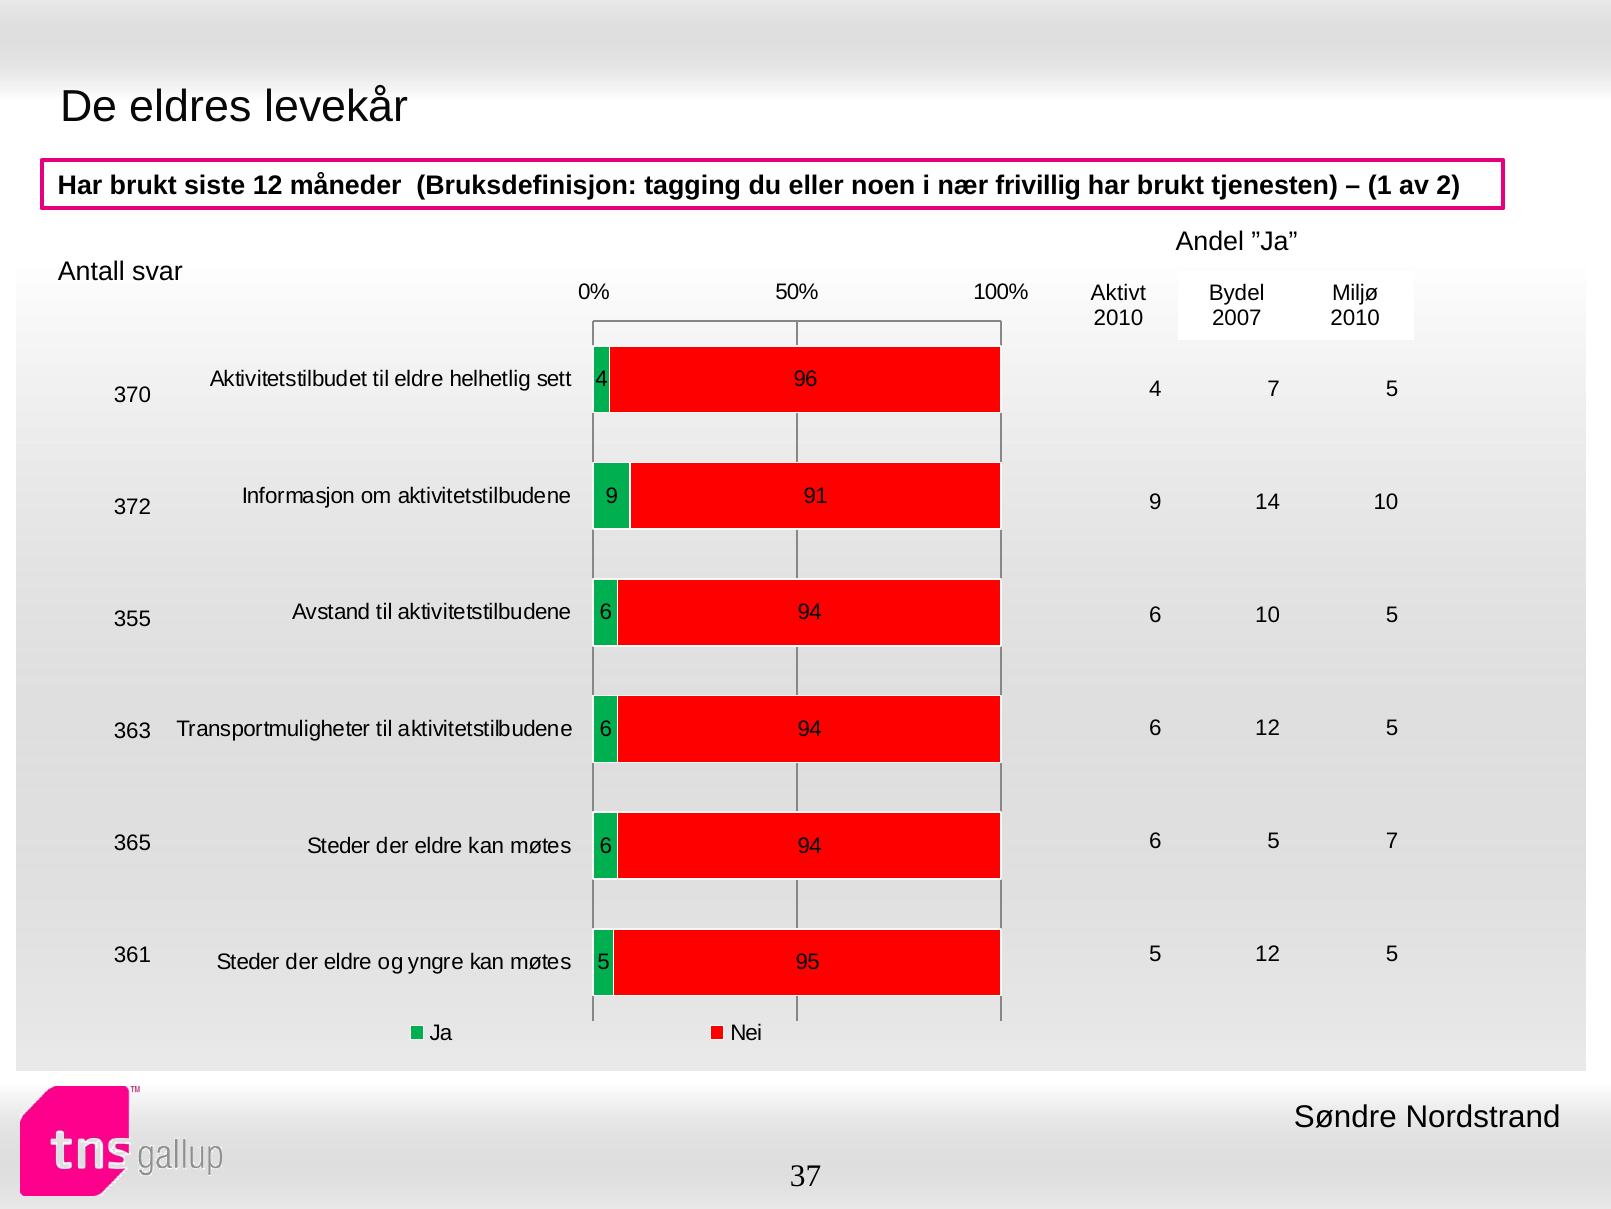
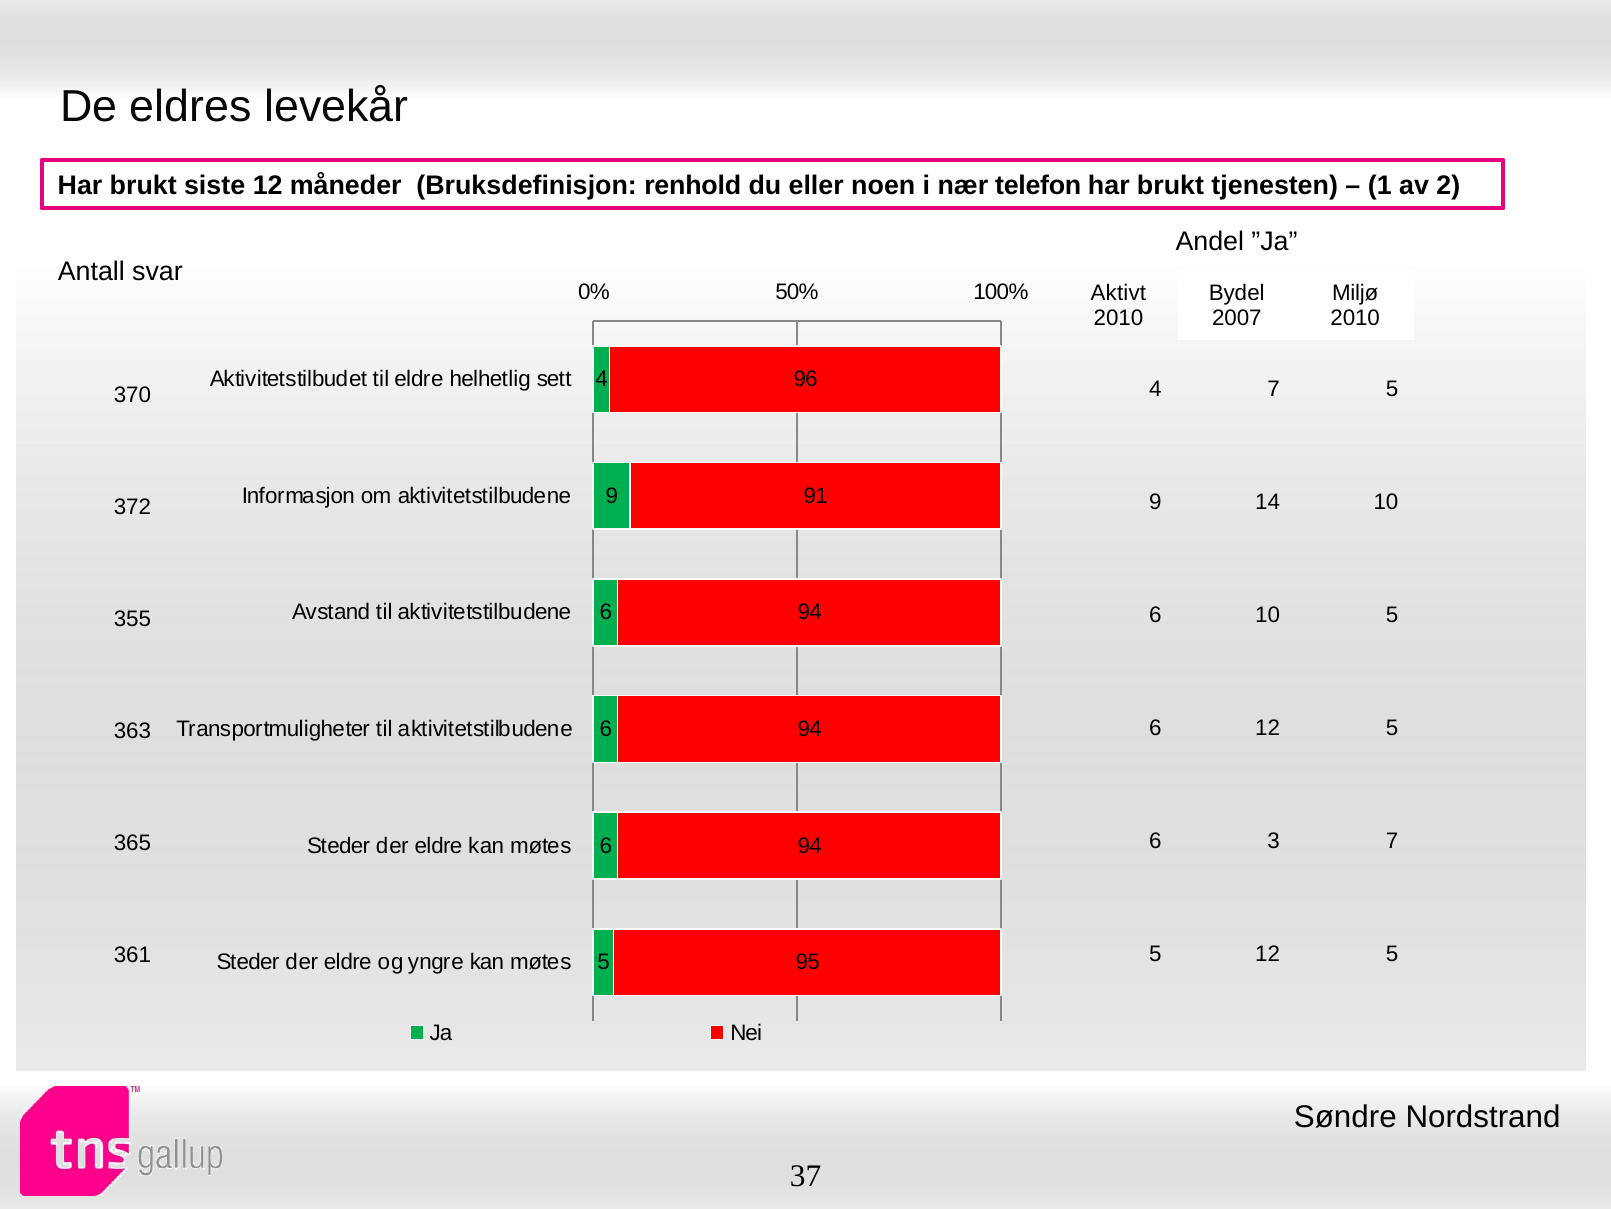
tagging: tagging -> renhold (693, 186)
frivillig: frivillig -> telefon (1038, 186)
5: 5 -> 3 (1274, 841)
